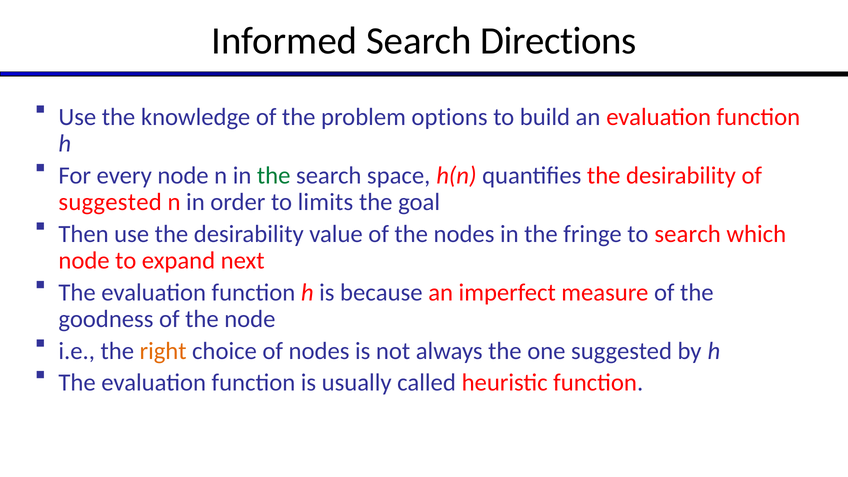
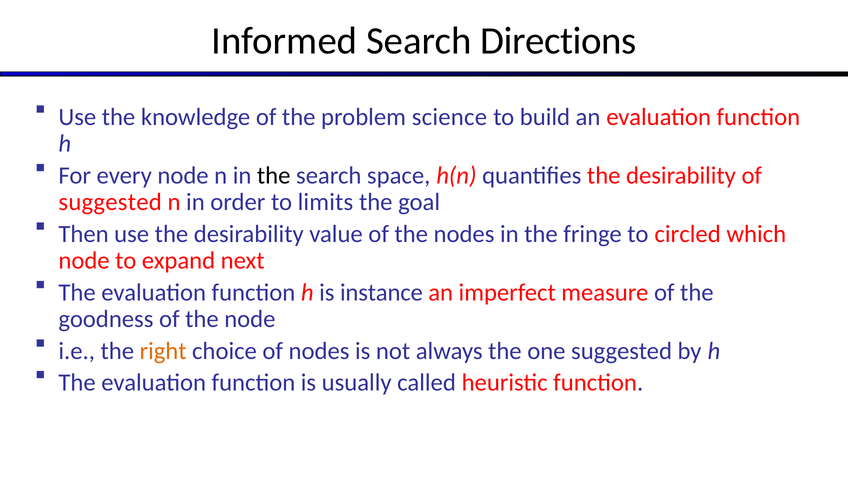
options: options -> science (449, 117)
the colour: green -> black (274, 175)
to search: search -> circled (688, 234)
because: because -> instance (381, 292)
